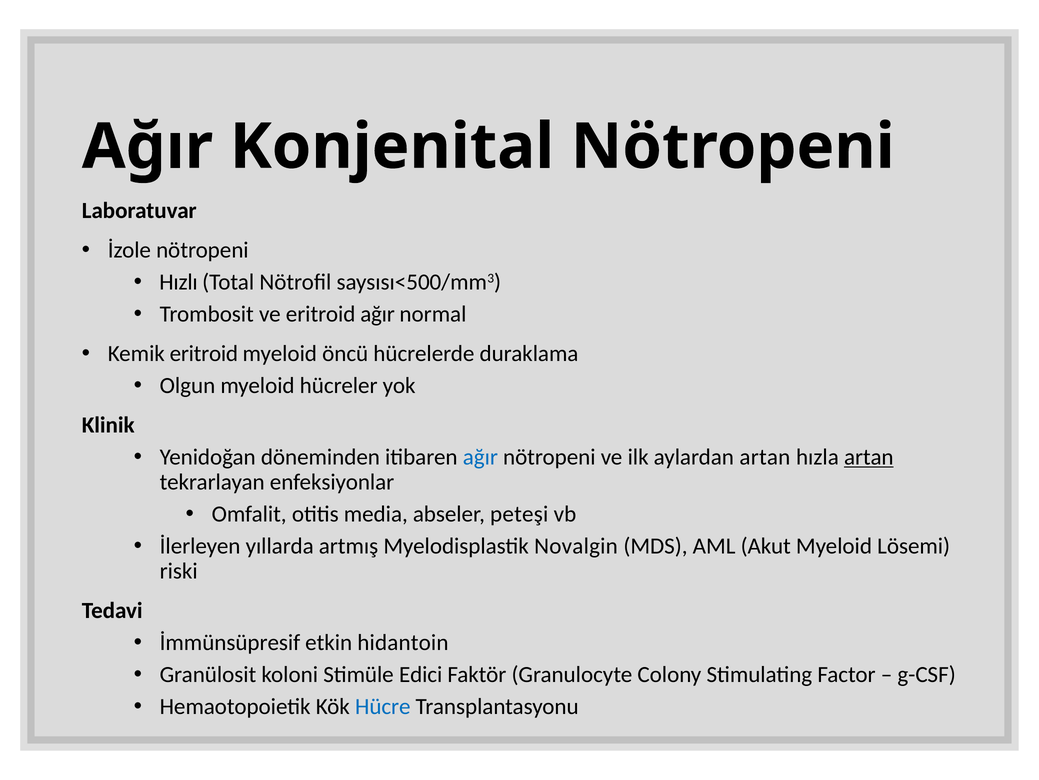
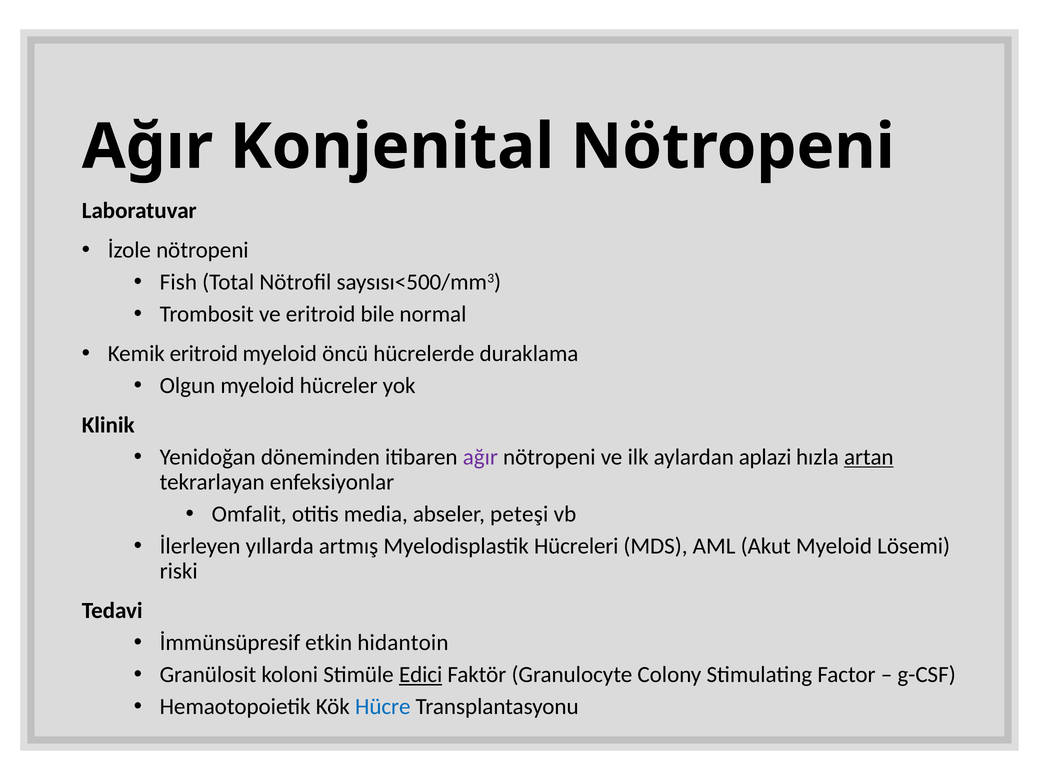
Hızlı: Hızlı -> Fish (178, 282)
eritroid ağır: ağır -> bile (377, 314)
ağır colour: blue -> purple (480, 457)
aylardan artan: artan -> aplazi (765, 457)
Novalgin: Novalgin -> Hücreleri (576, 546)
Edici underline: none -> present (421, 674)
